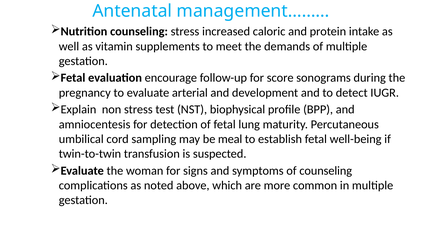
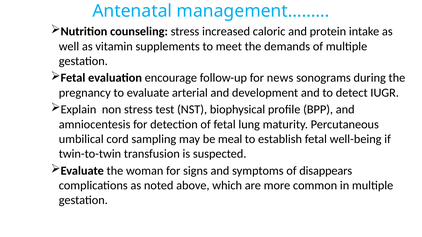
score: score -> news (280, 78)
of counseling: counseling -> disappears (326, 171)
